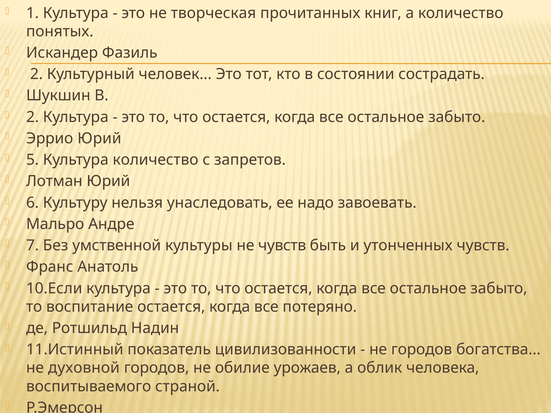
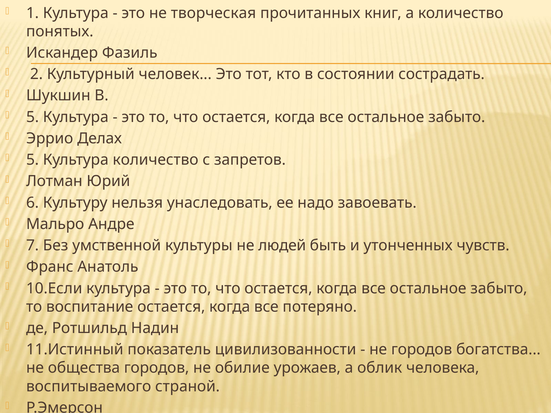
2: 2 -> 5 (33, 117)
Эррио Юрий: Юрий -> Делах (100, 139)
не чувств: чувств -> людей (282, 246)
духовной: духовной -> общества (84, 368)
